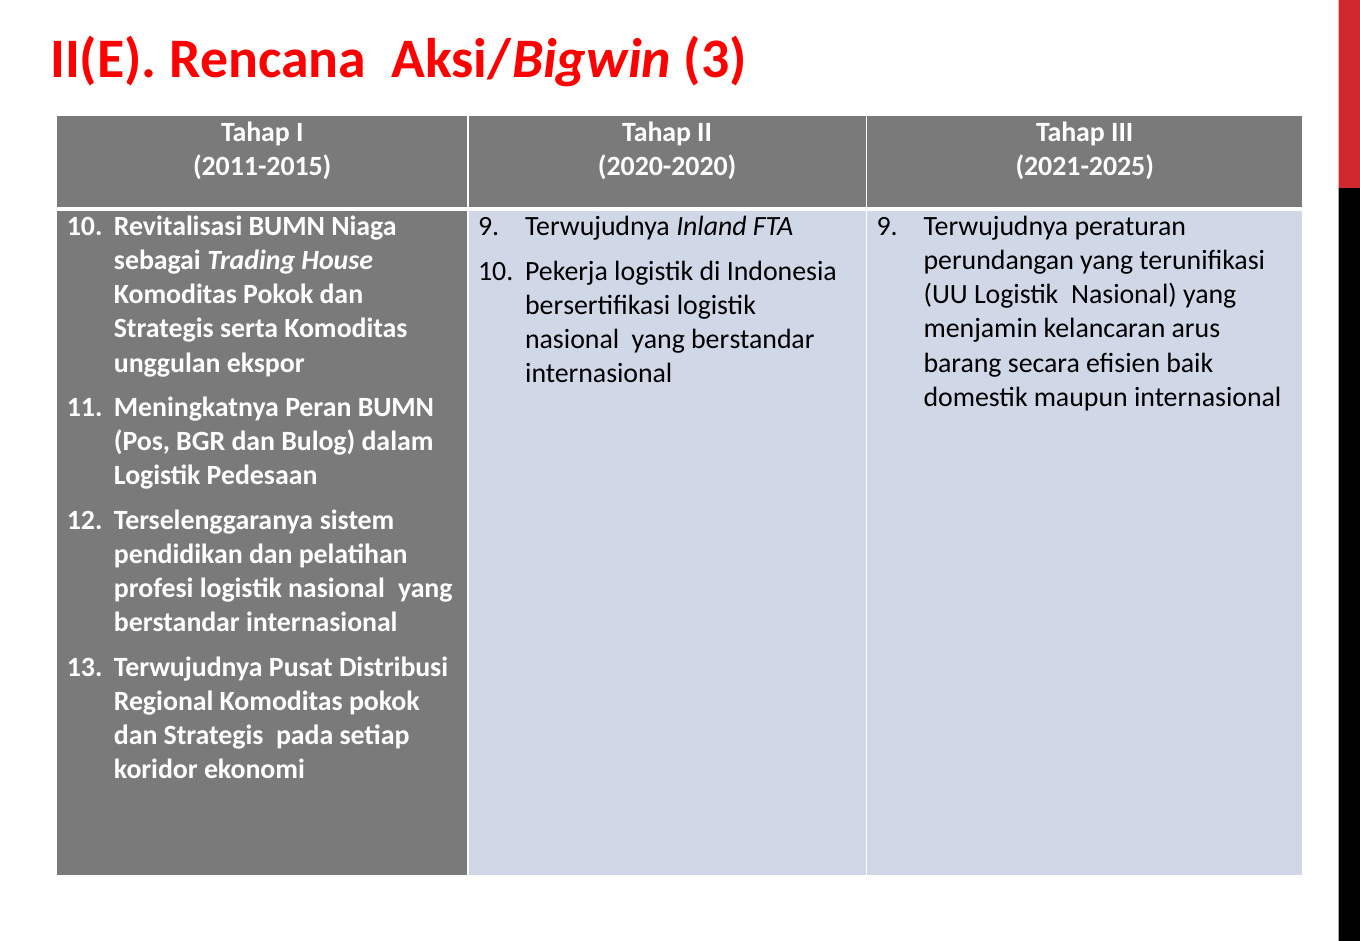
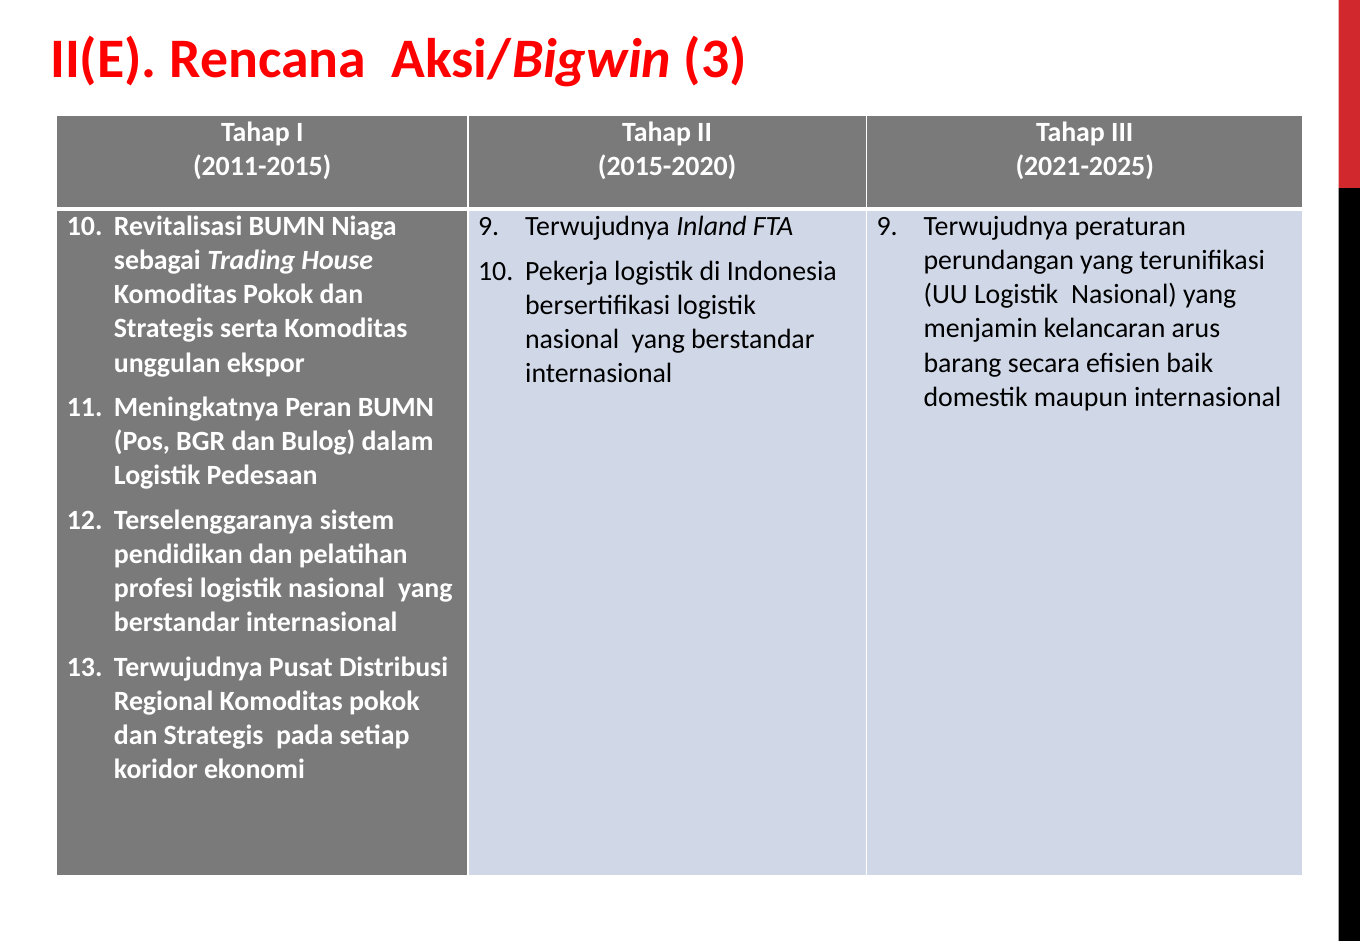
2020-2020: 2020-2020 -> 2015-2020 (667, 166)
